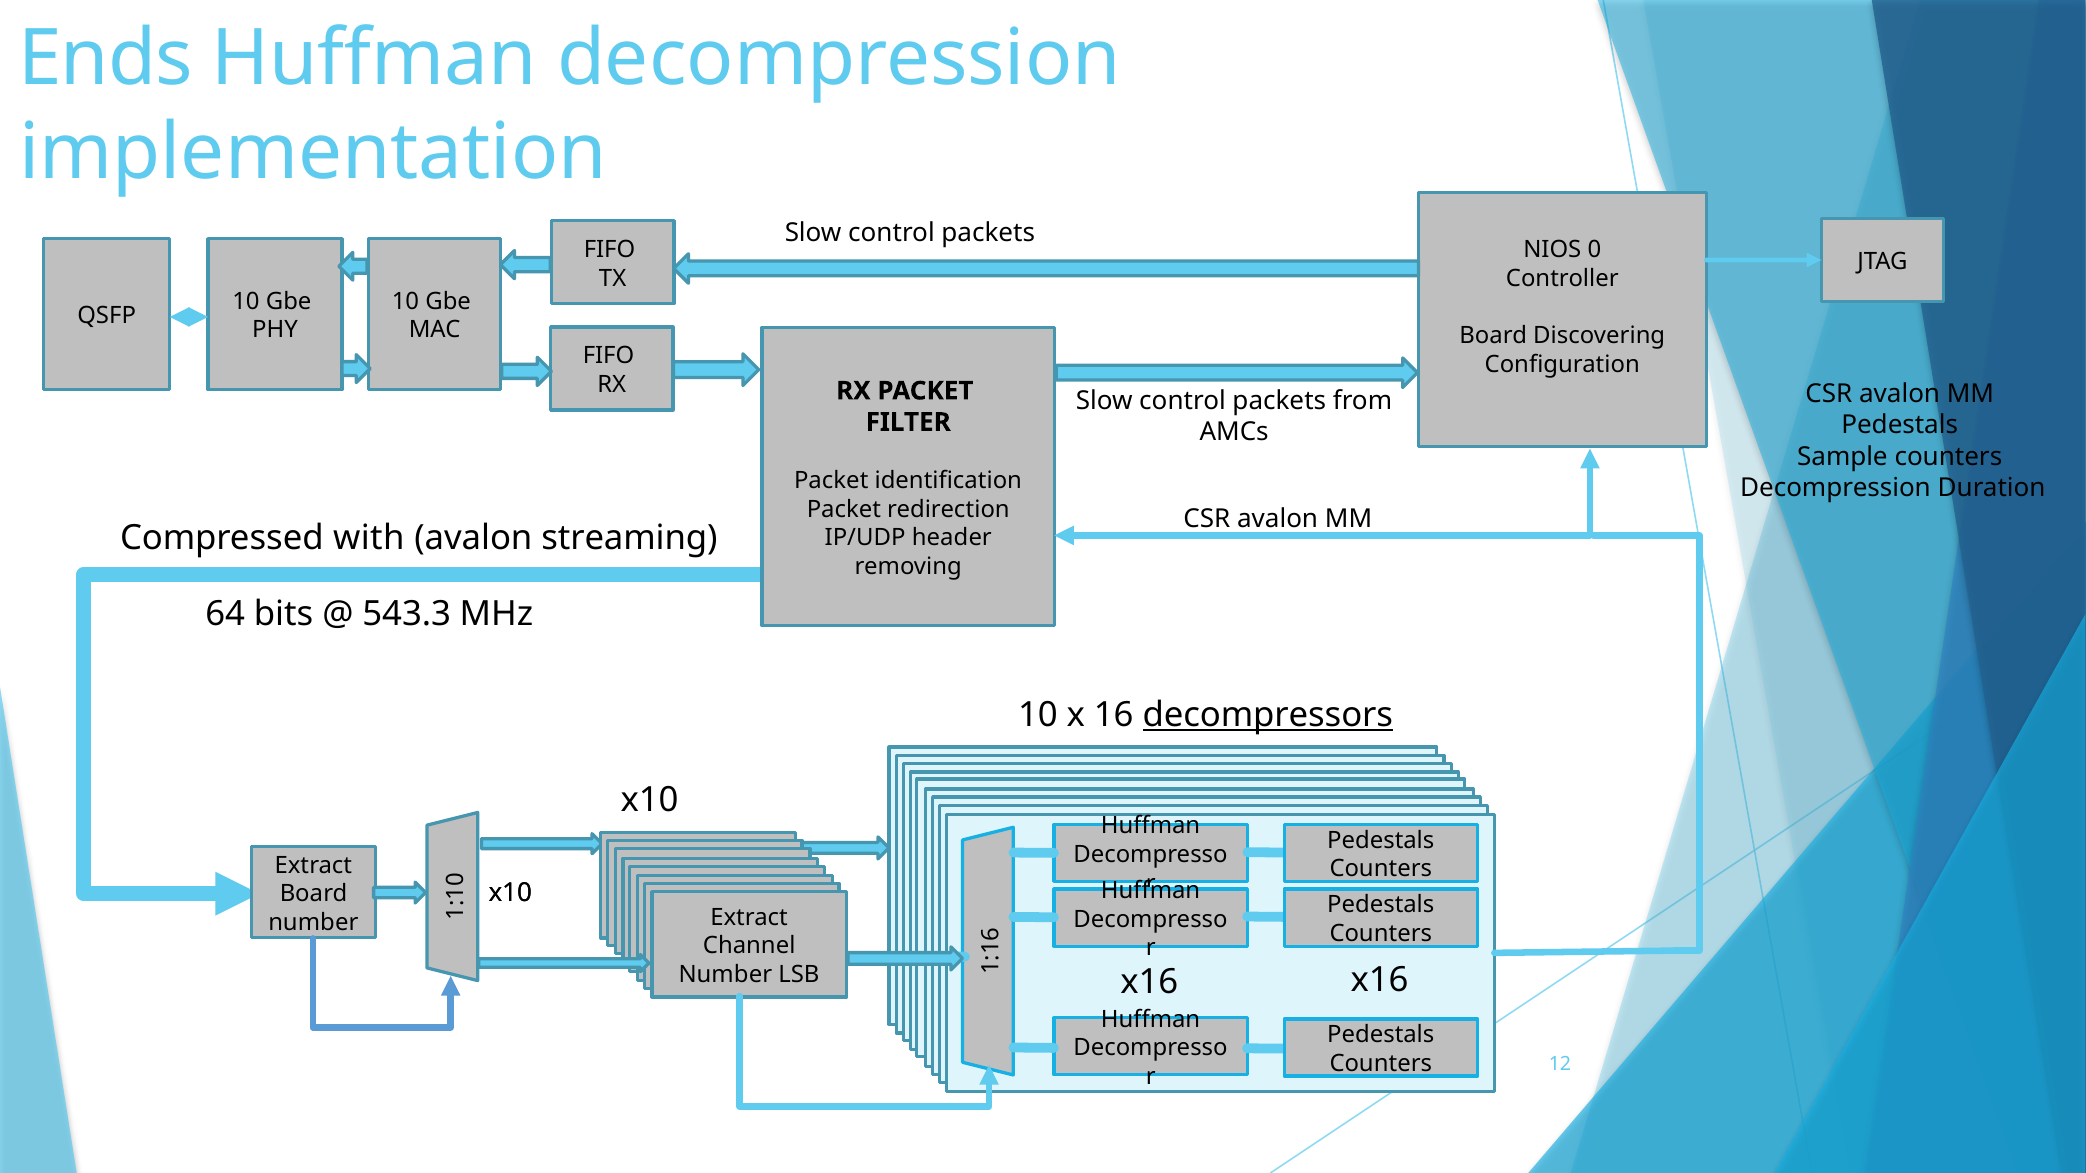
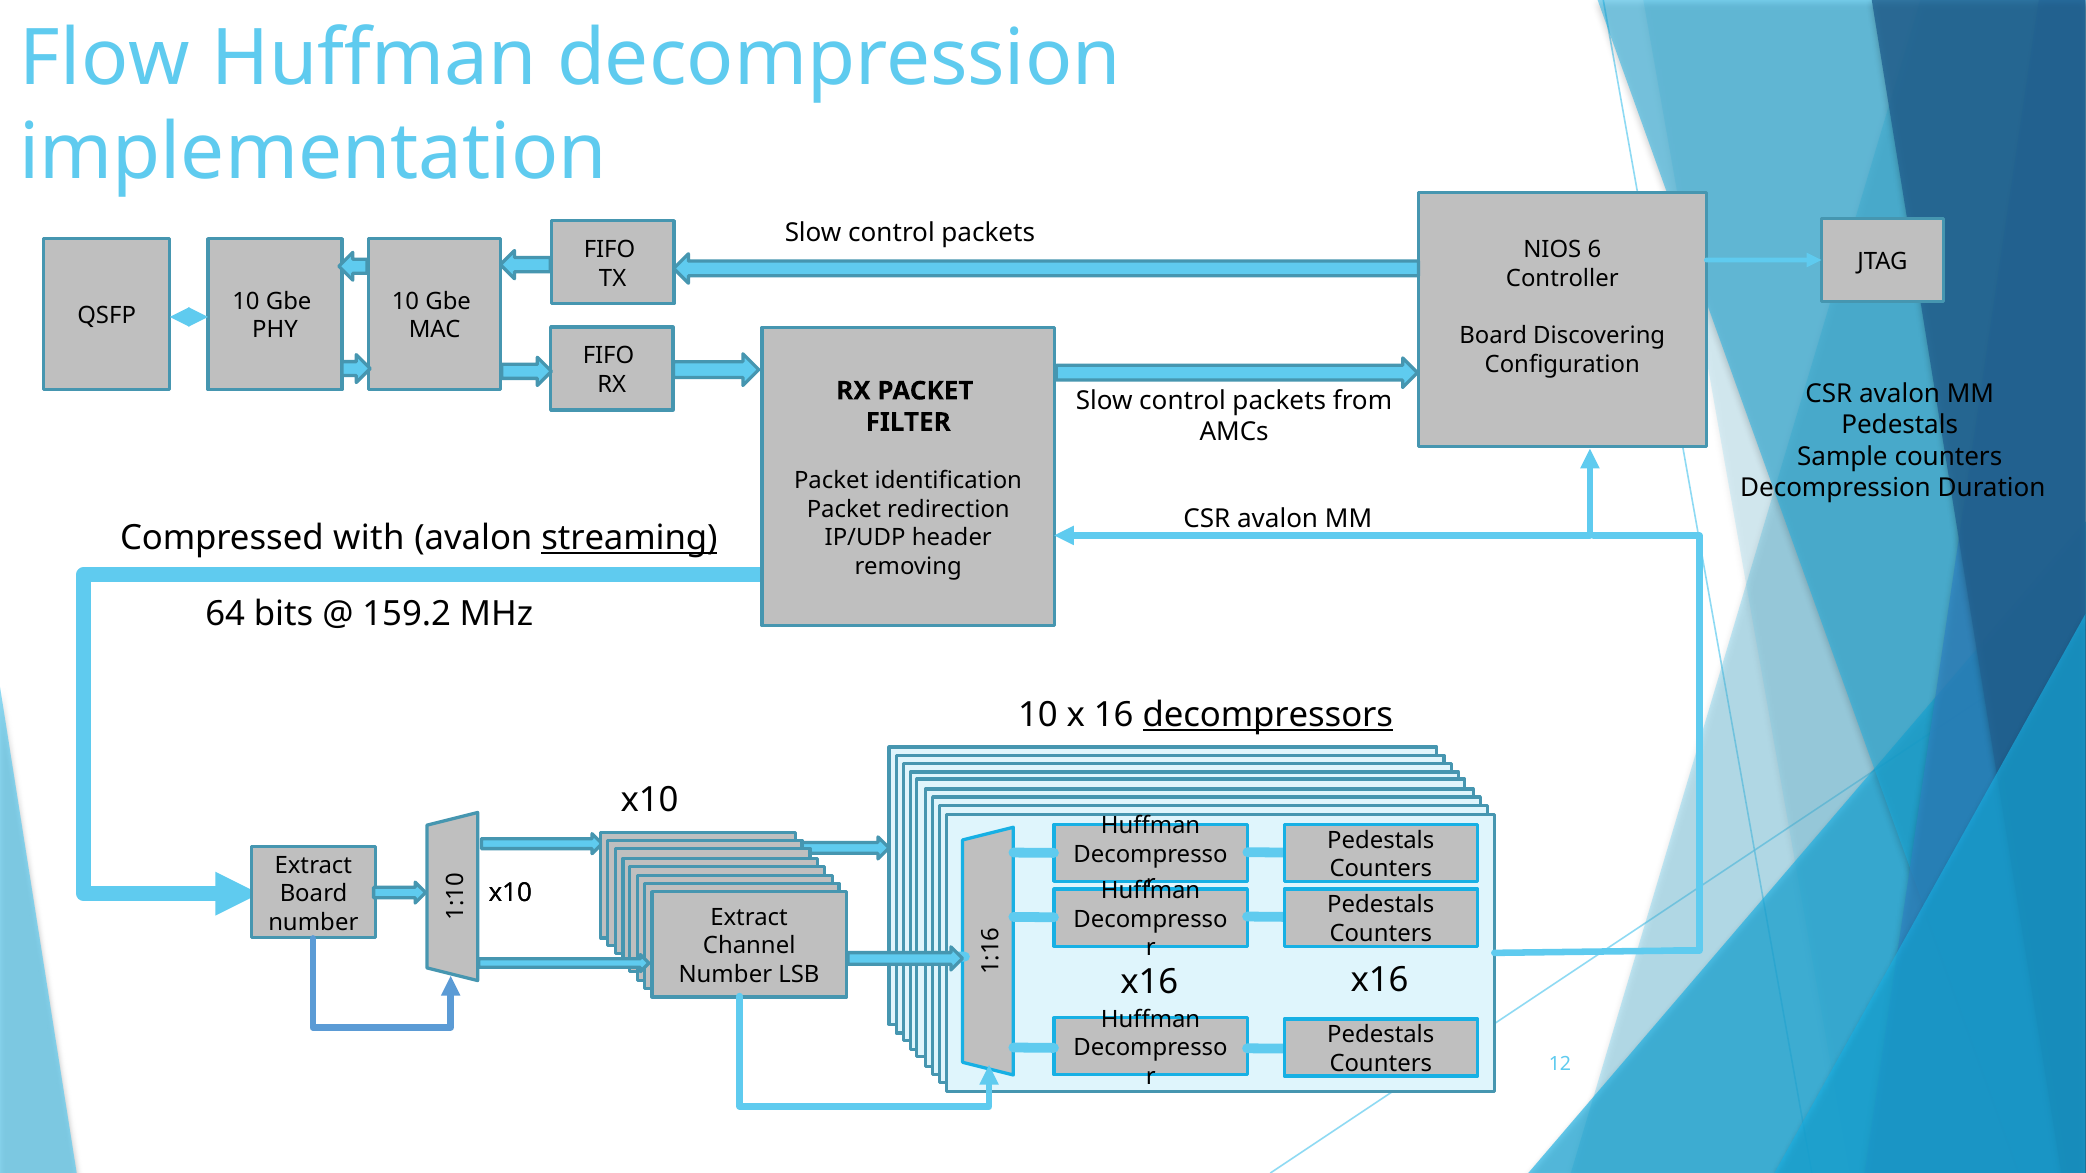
Ends: Ends -> Flow (105, 59)
NIOS 0: 0 -> 6 (1595, 250)
streaming underline: none -> present (629, 538)
543.3: 543.3 -> 159.2 (407, 614)
